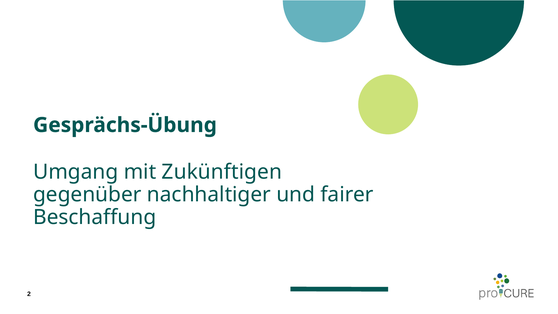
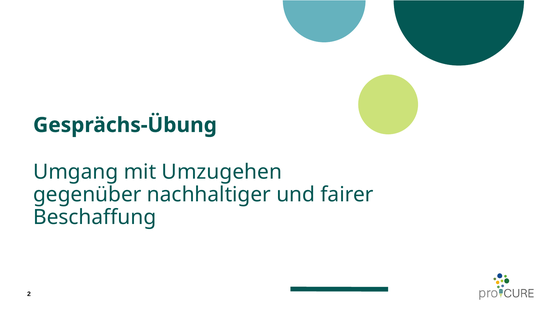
Zukünftigen: Zukünftigen -> Umzugehen (222, 172)
